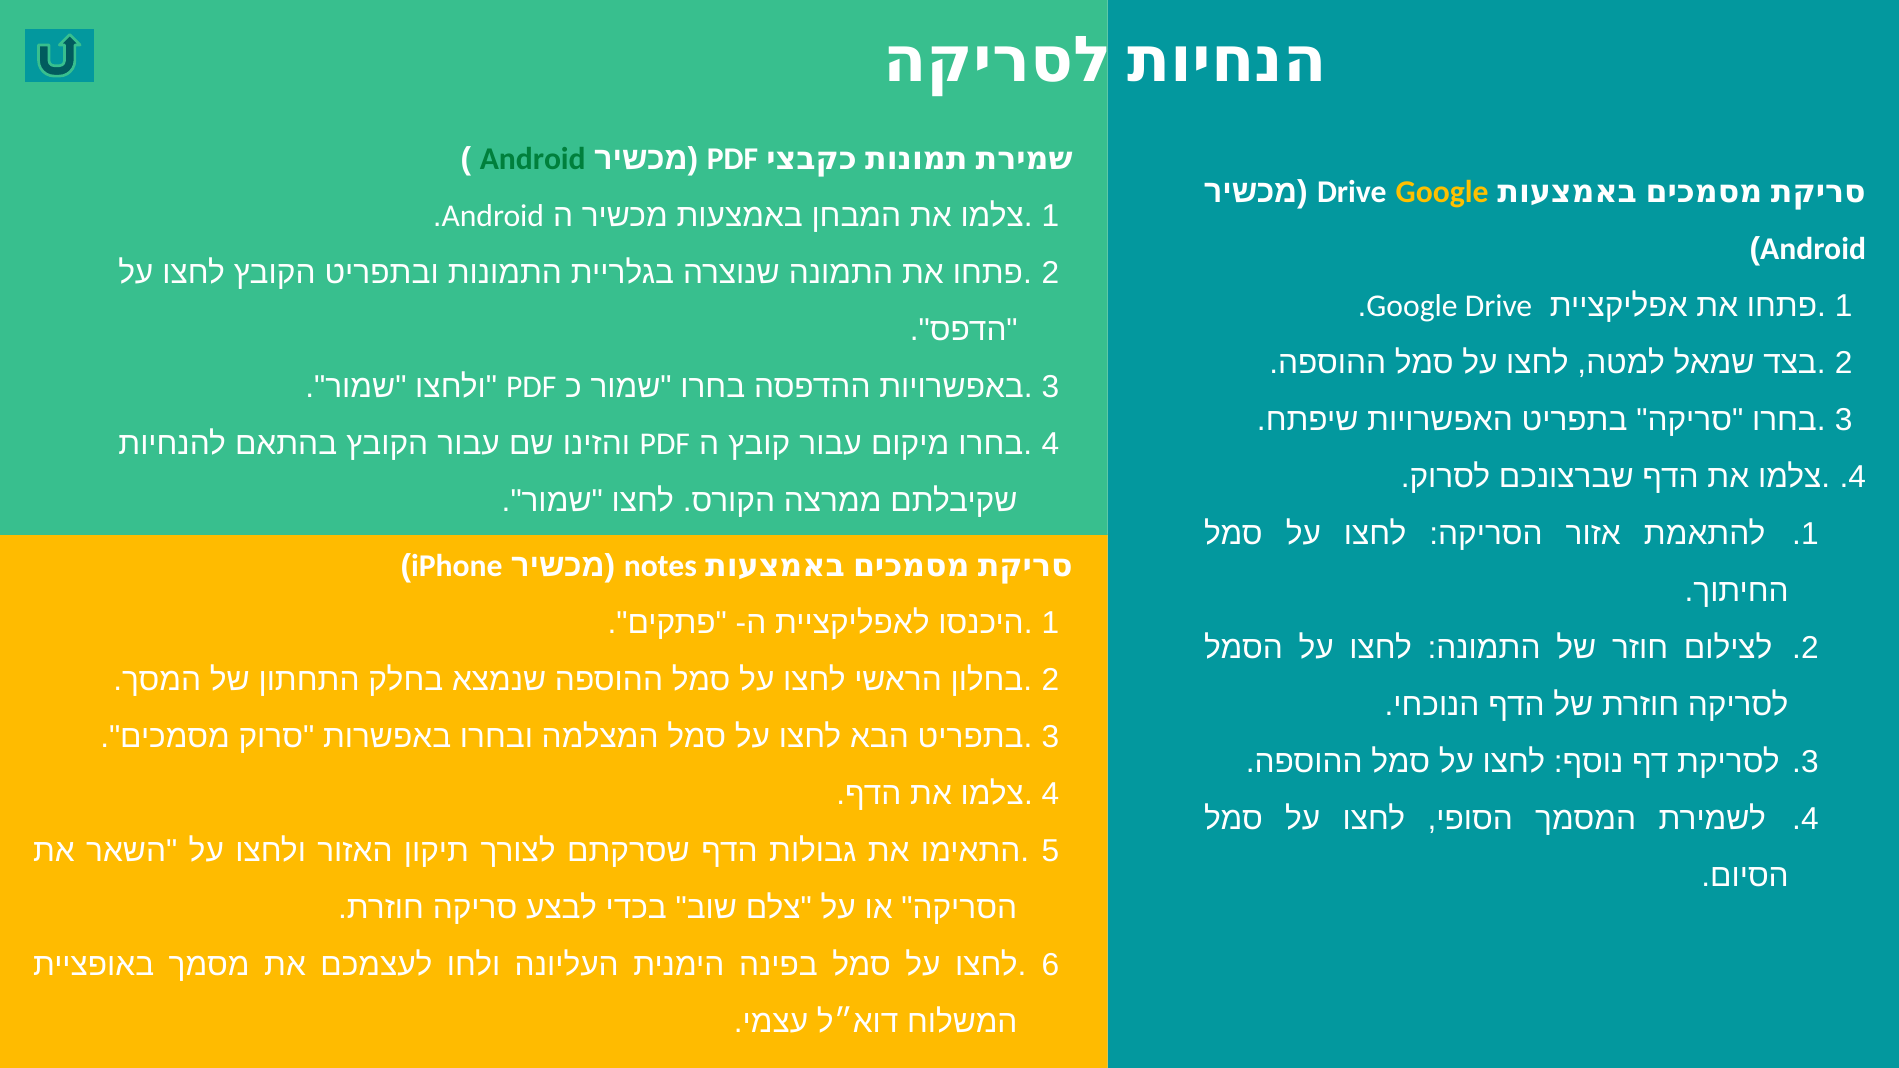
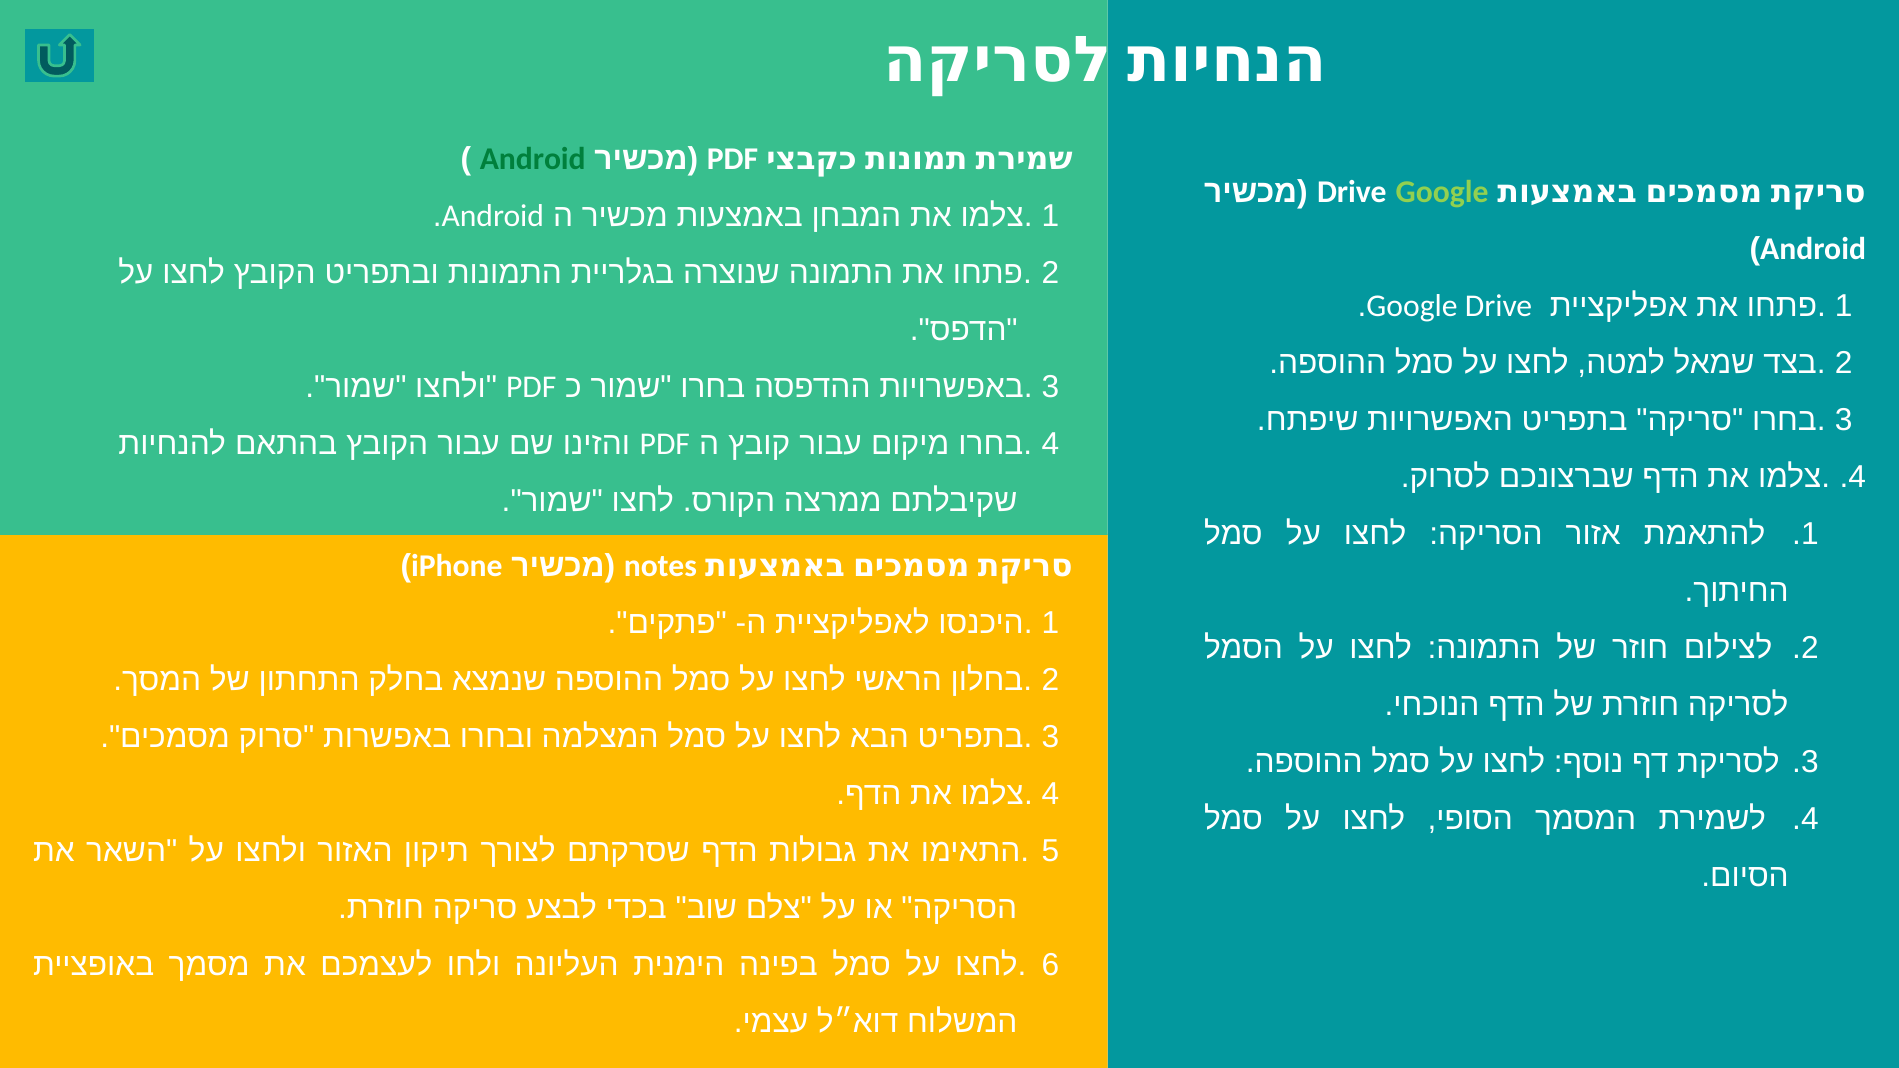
Google colour: yellow -> light green (1442, 192)
